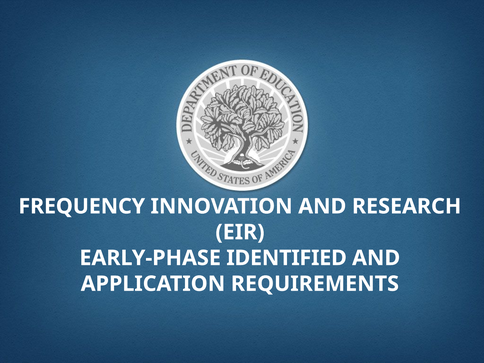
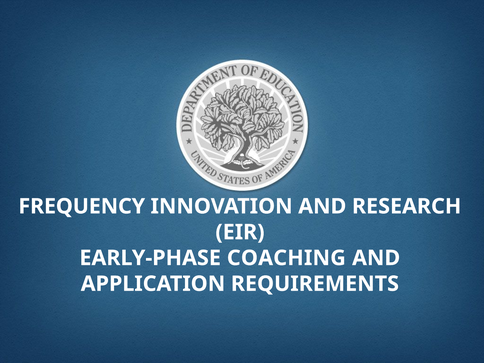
IDENTIFIED: IDENTIFIED -> COACHING (286, 258)
